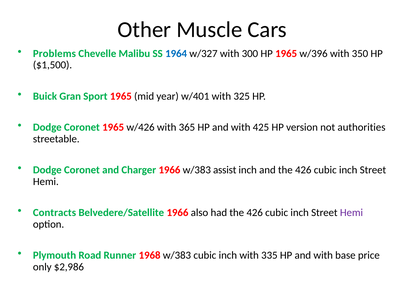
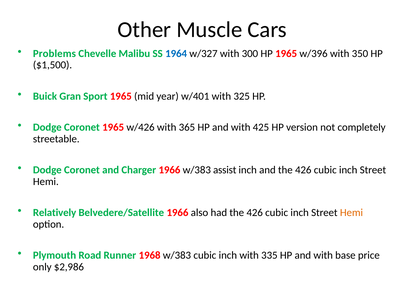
authorities: authorities -> completely (362, 127)
Contracts: Contracts -> Relatively (55, 213)
Hemi colour: purple -> orange (351, 213)
